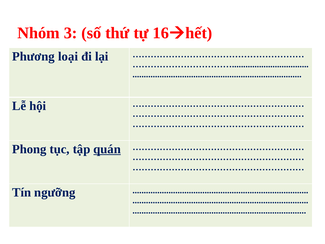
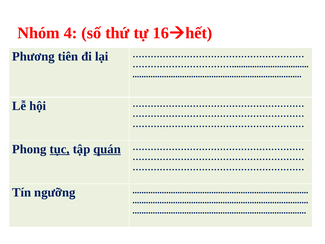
3: 3 -> 4 (71, 33)
loại: loại -> tiên (68, 56)
tục underline: none -> present (60, 149)
